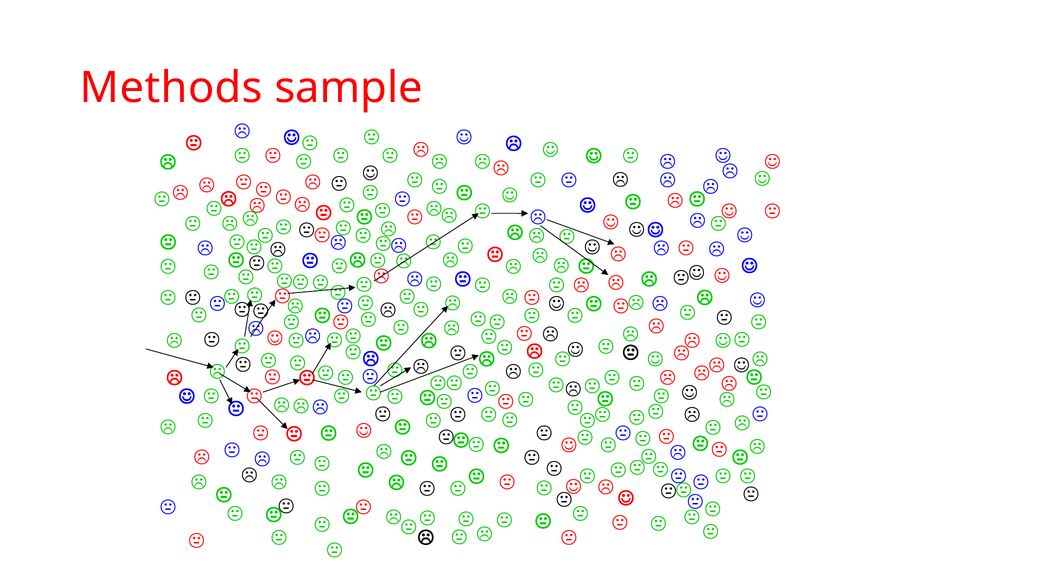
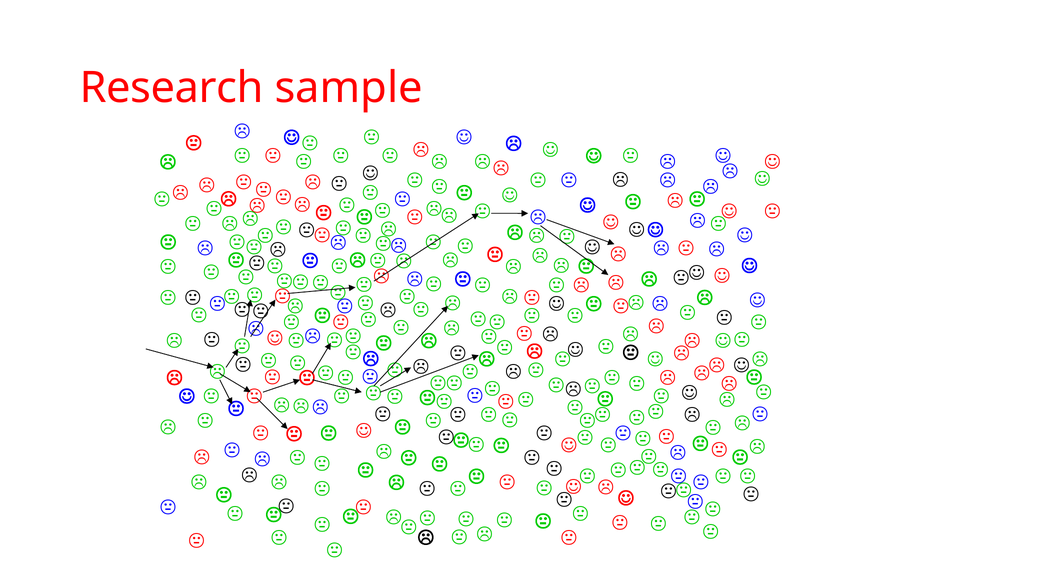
Methods: Methods -> Research (172, 88)
